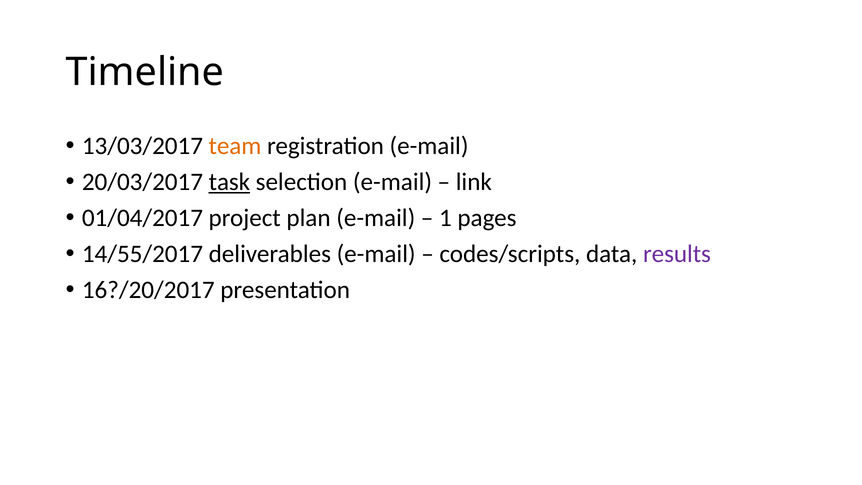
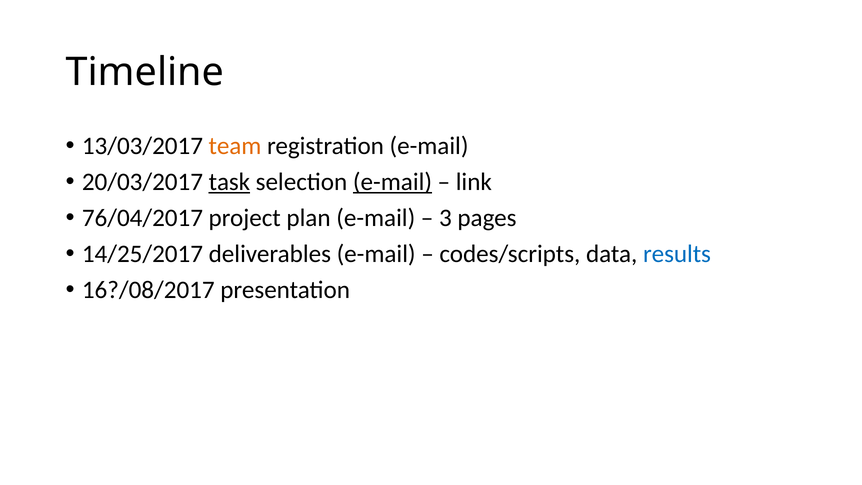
e-mail underline: none -> present (393, 182)
01/04/2017: 01/04/2017 -> 76/04/2017 (142, 218)
1: 1 -> 3 (445, 218)
14/55/2017: 14/55/2017 -> 14/25/2017 (142, 254)
results colour: purple -> blue (677, 254)
16?/20/2017: 16?/20/2017 -> 16?/08/2017 (148, 290)
